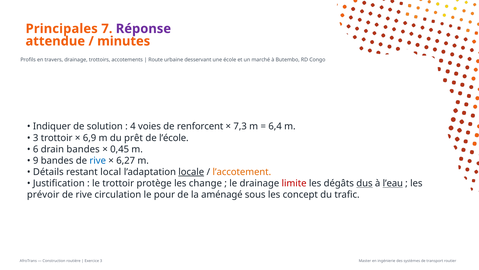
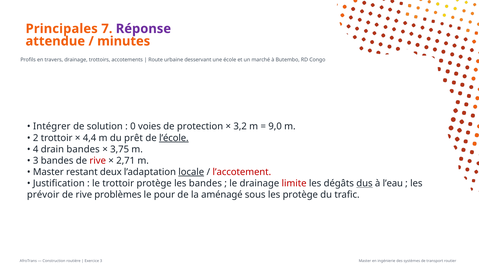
Indiquer: Indiquer -> Intégrer (52, 126)
4: 4 -> 0 (133, 126)
renforcent: renforcent -> protection (200, 126)
7,3: 7,3 -> 3,2 (240, 126)
6,4: 6,4 -> 9,0 (275, 126)
3: 3 -> 2 (36, 138)
6,9: 6,9 -> 4,4 (90, 138)
l’école underline: none -> present (174, 138)
6: 6 -> 4 (36, 149)
0,45: 0,45 -> 3,75 (120, 149)
9: 9 -> 3 (36, 160)
rive colour: blue -> red (98, 160)
6,27: 6,27 -> 2,71 (126, 160)
Détails: Détails -> Master (48, 172)
local: local -> deux (111, 172)
l’accotement colour: orange -> red (242, 172)
les change: change -> bandes (205, 183)
l’eau underline: present -> none (393, 183)
circulation: circulation -> problèmes (118, 194)
les concept: concept -> protège (300, 194)
